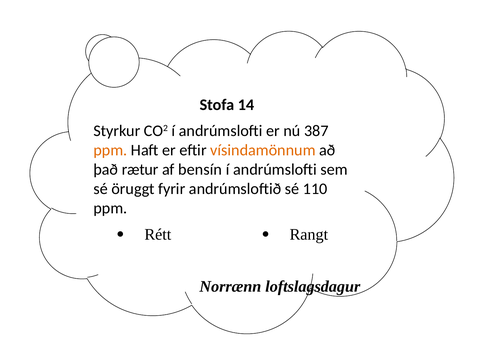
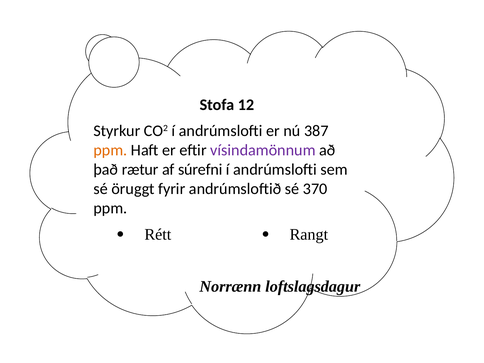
14: 14 -> 12 (246, 105)
vísindamönnum colour: orange -> purple (263, 150)
bensín: bensín -> súrefni (200, 170)
110: 110 -> 370 (315, 189)
